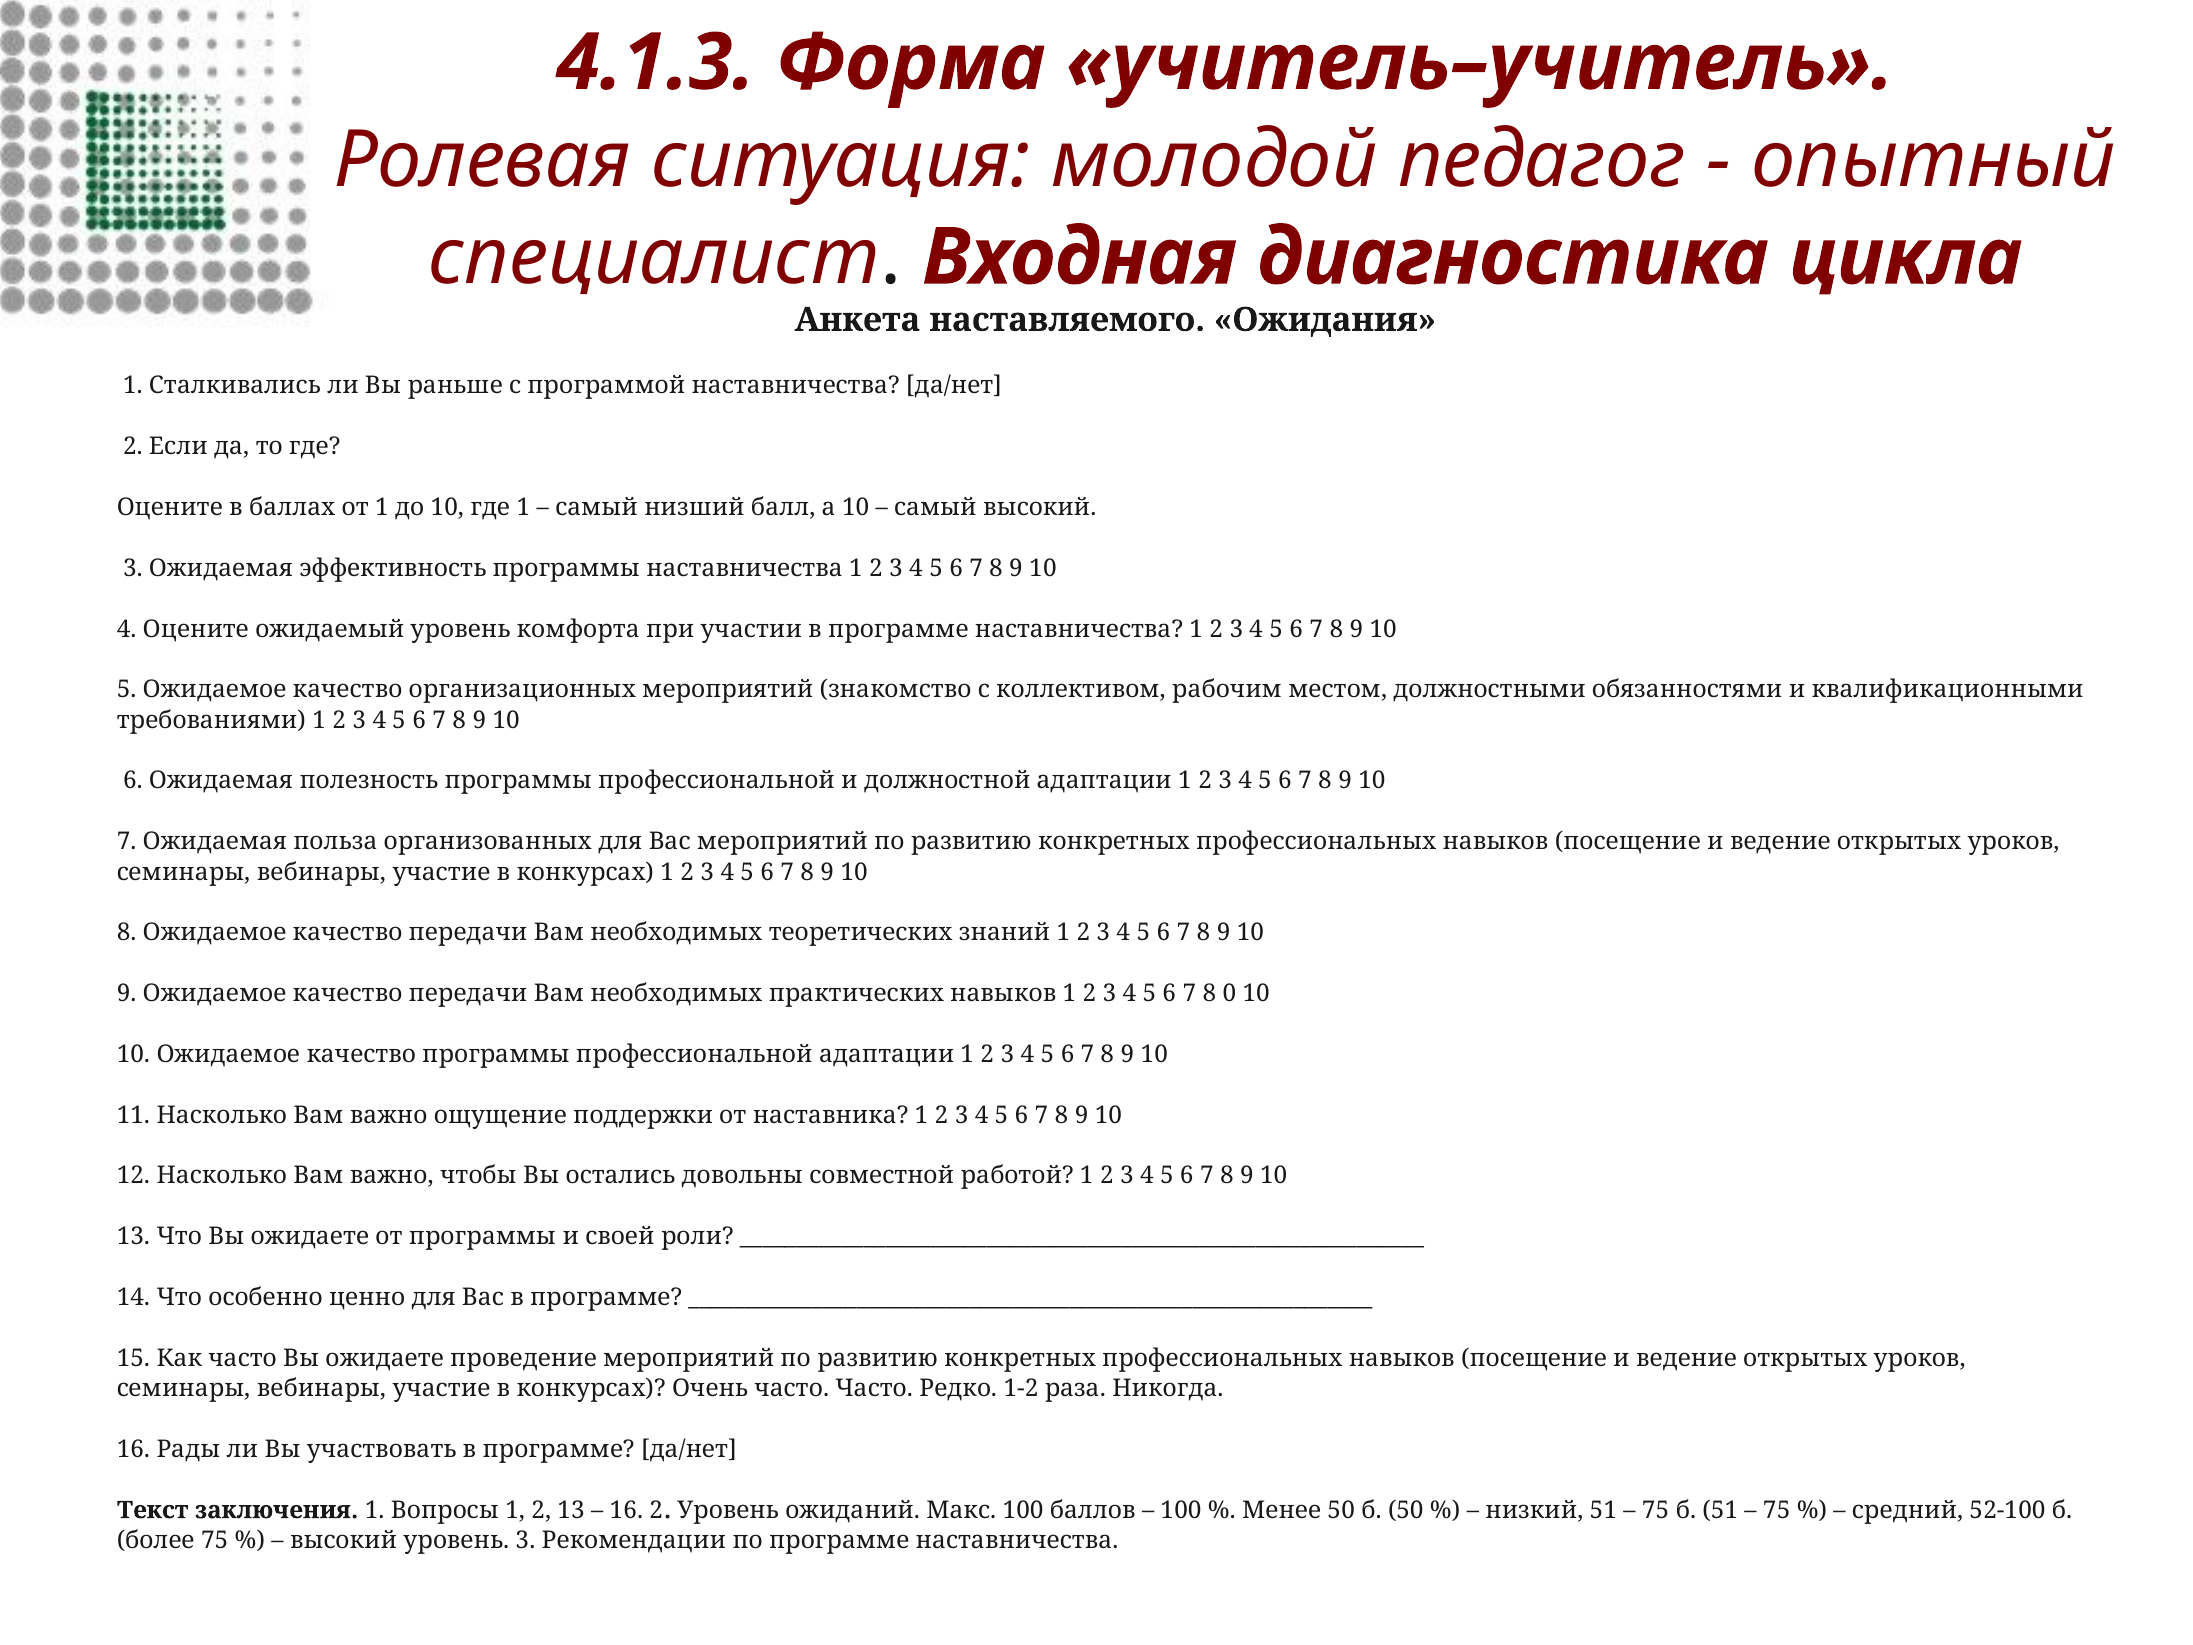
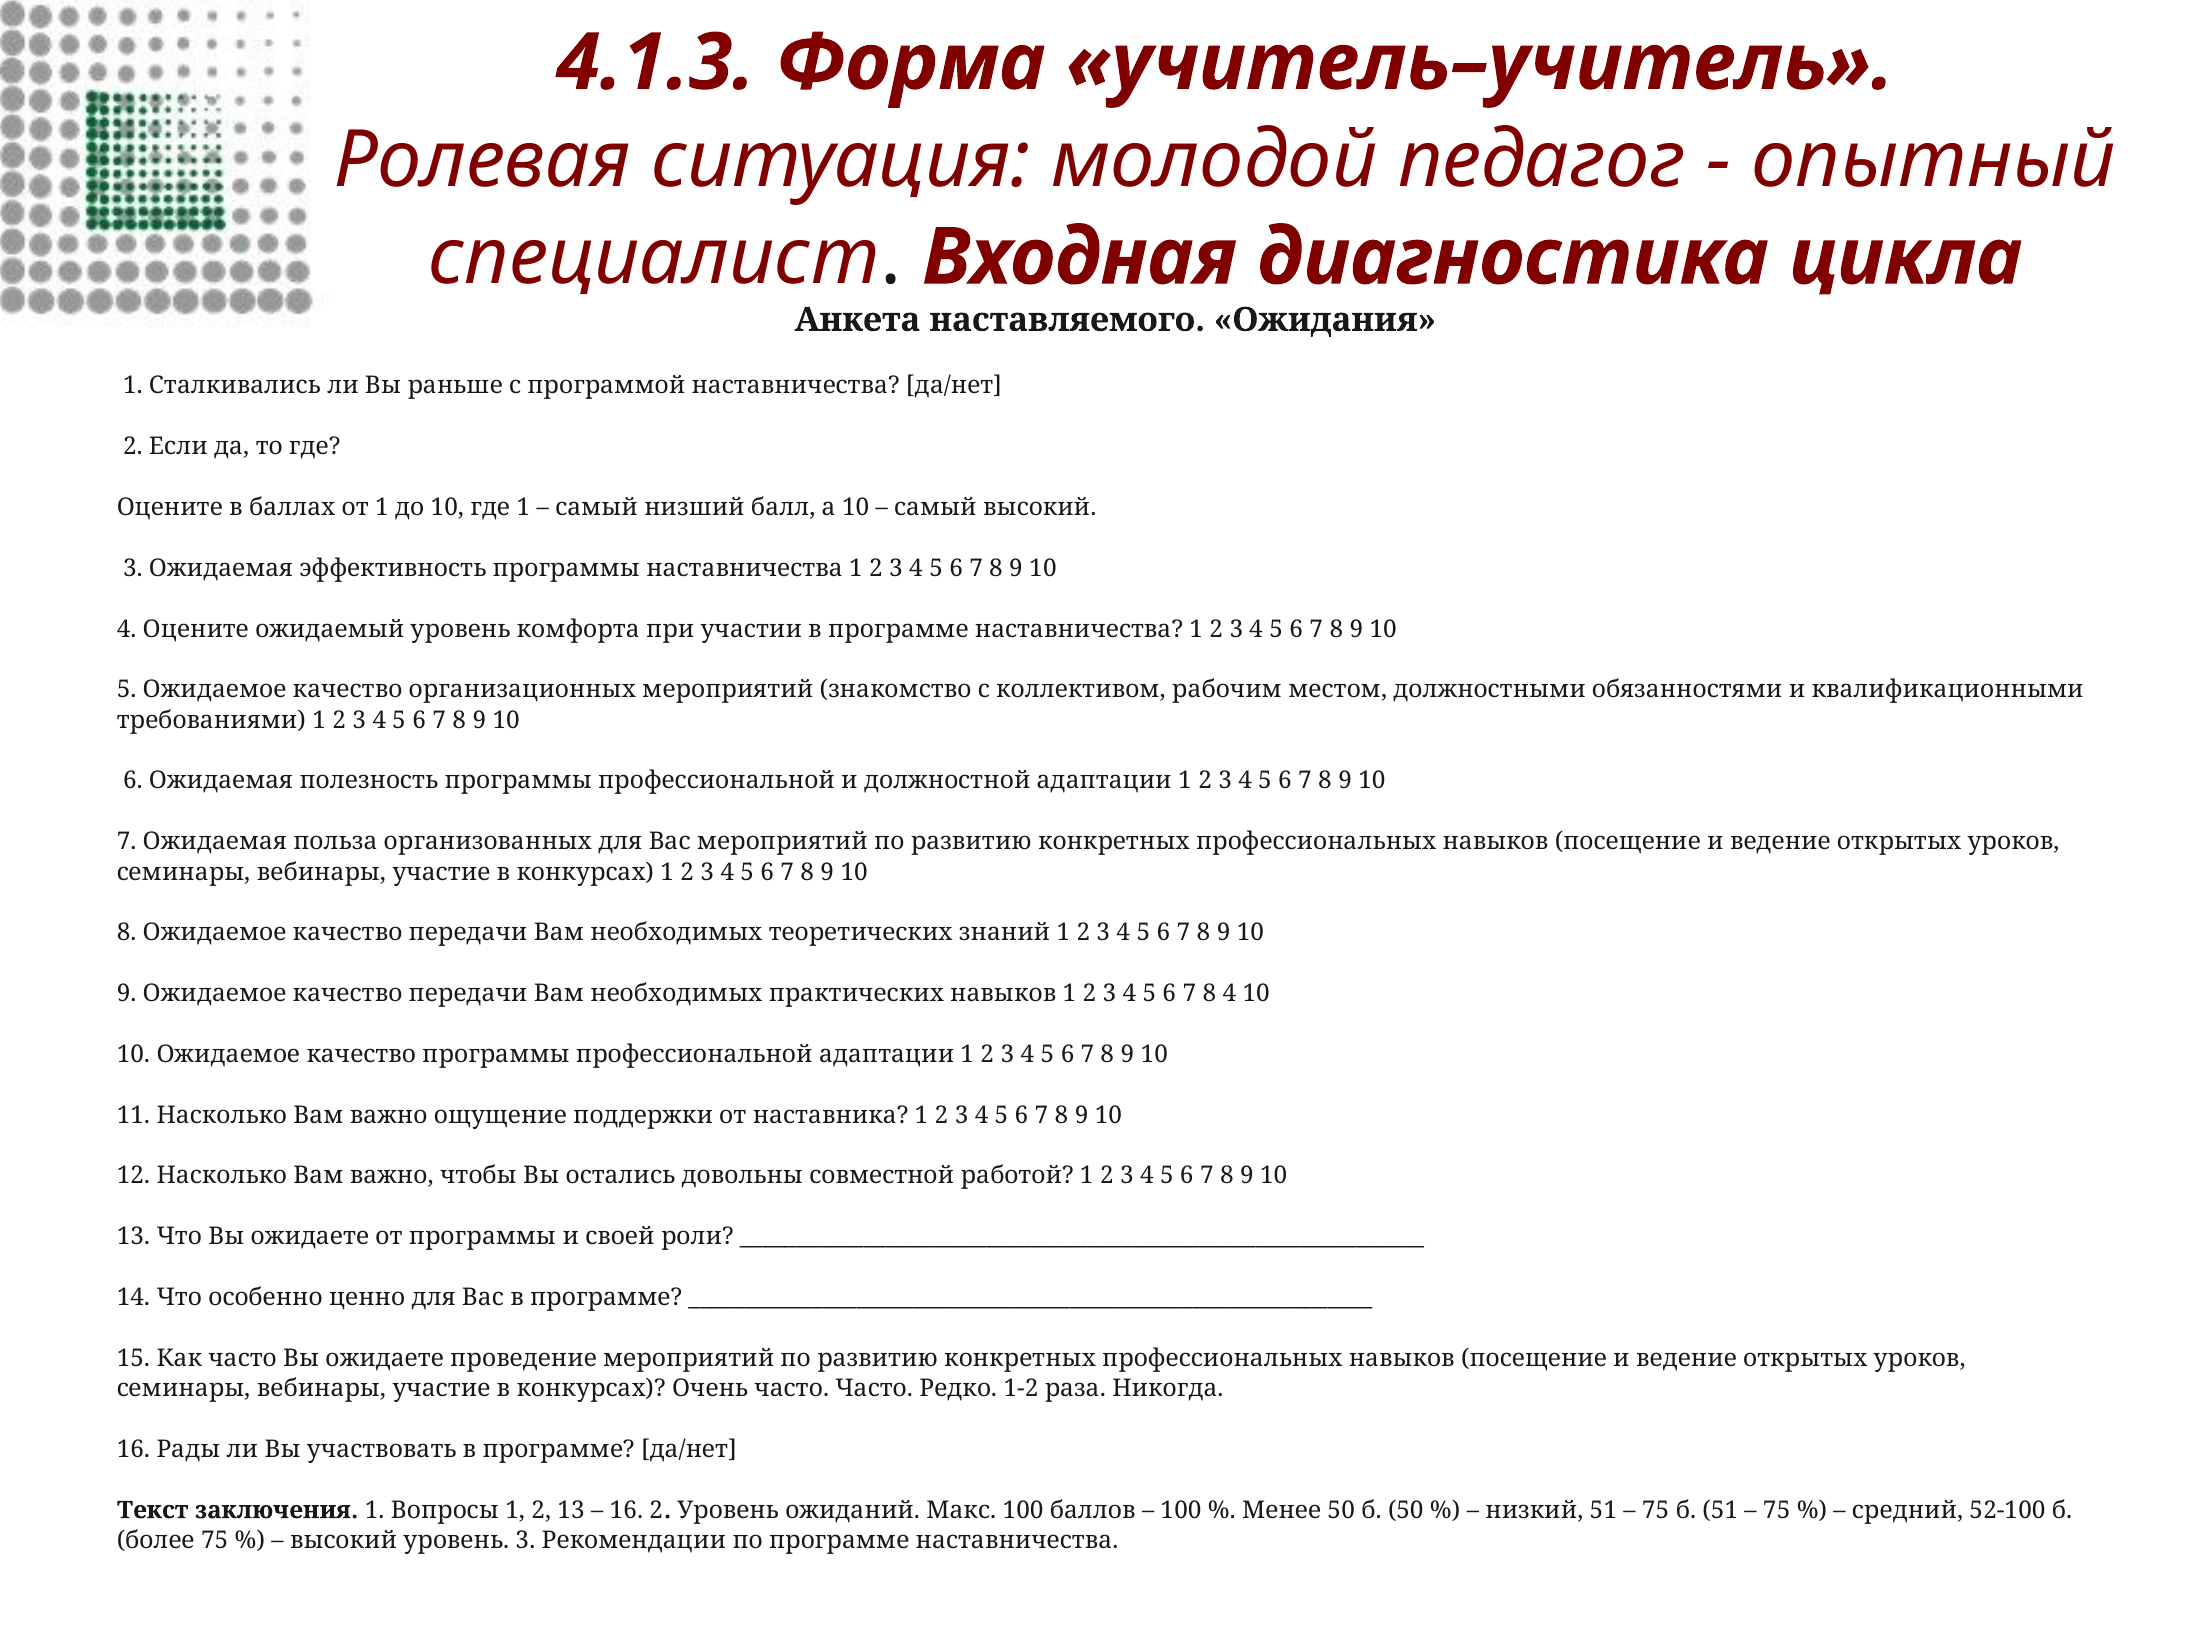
8 0: 0 -> 4 (1229, 993)
